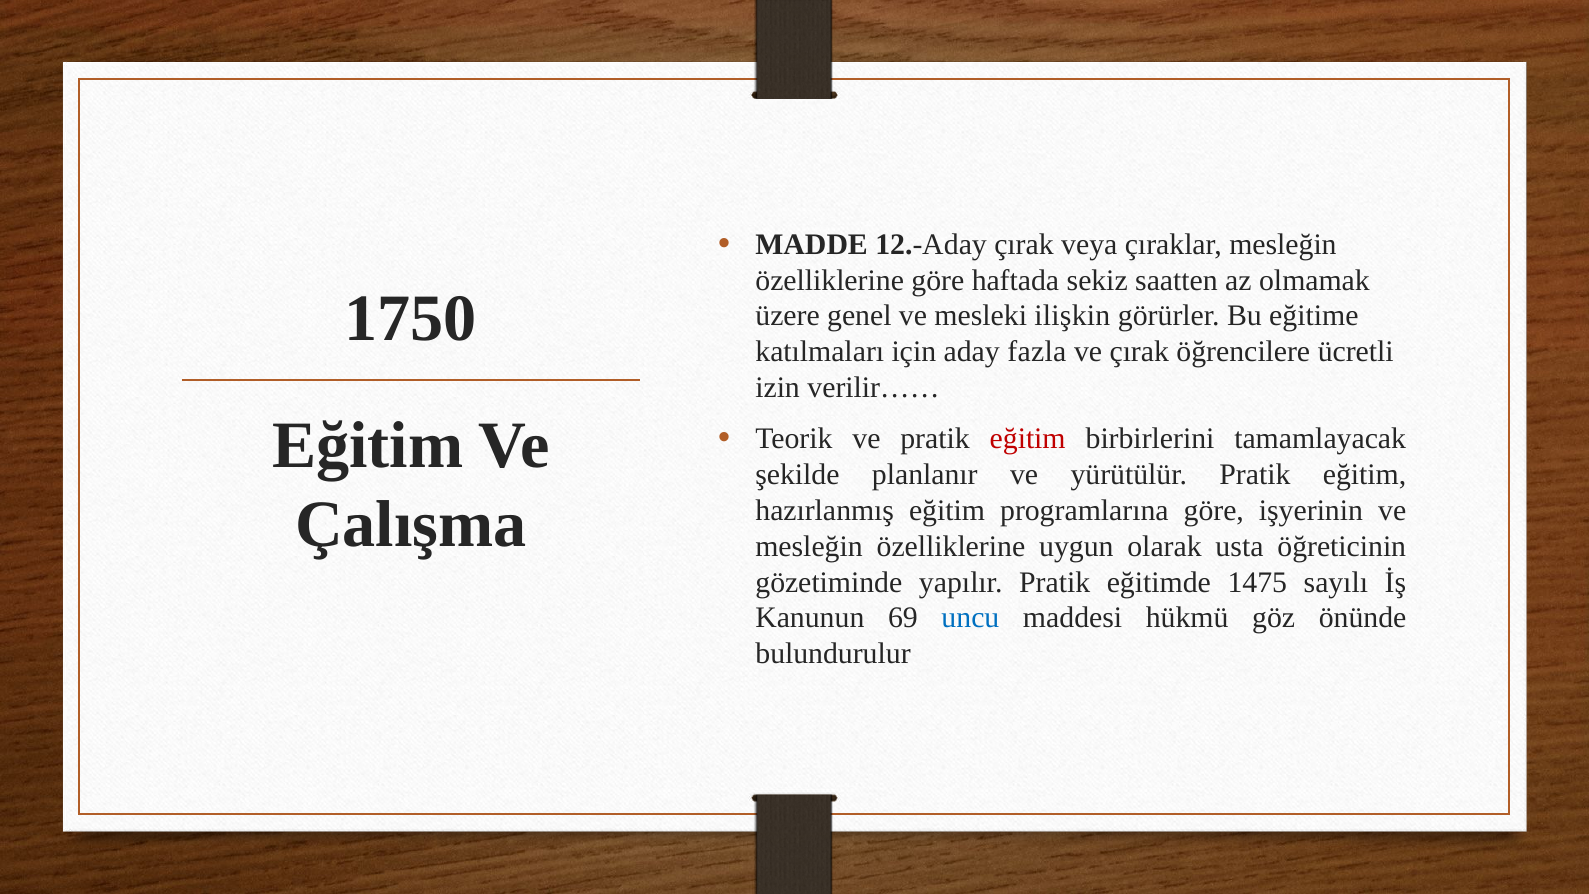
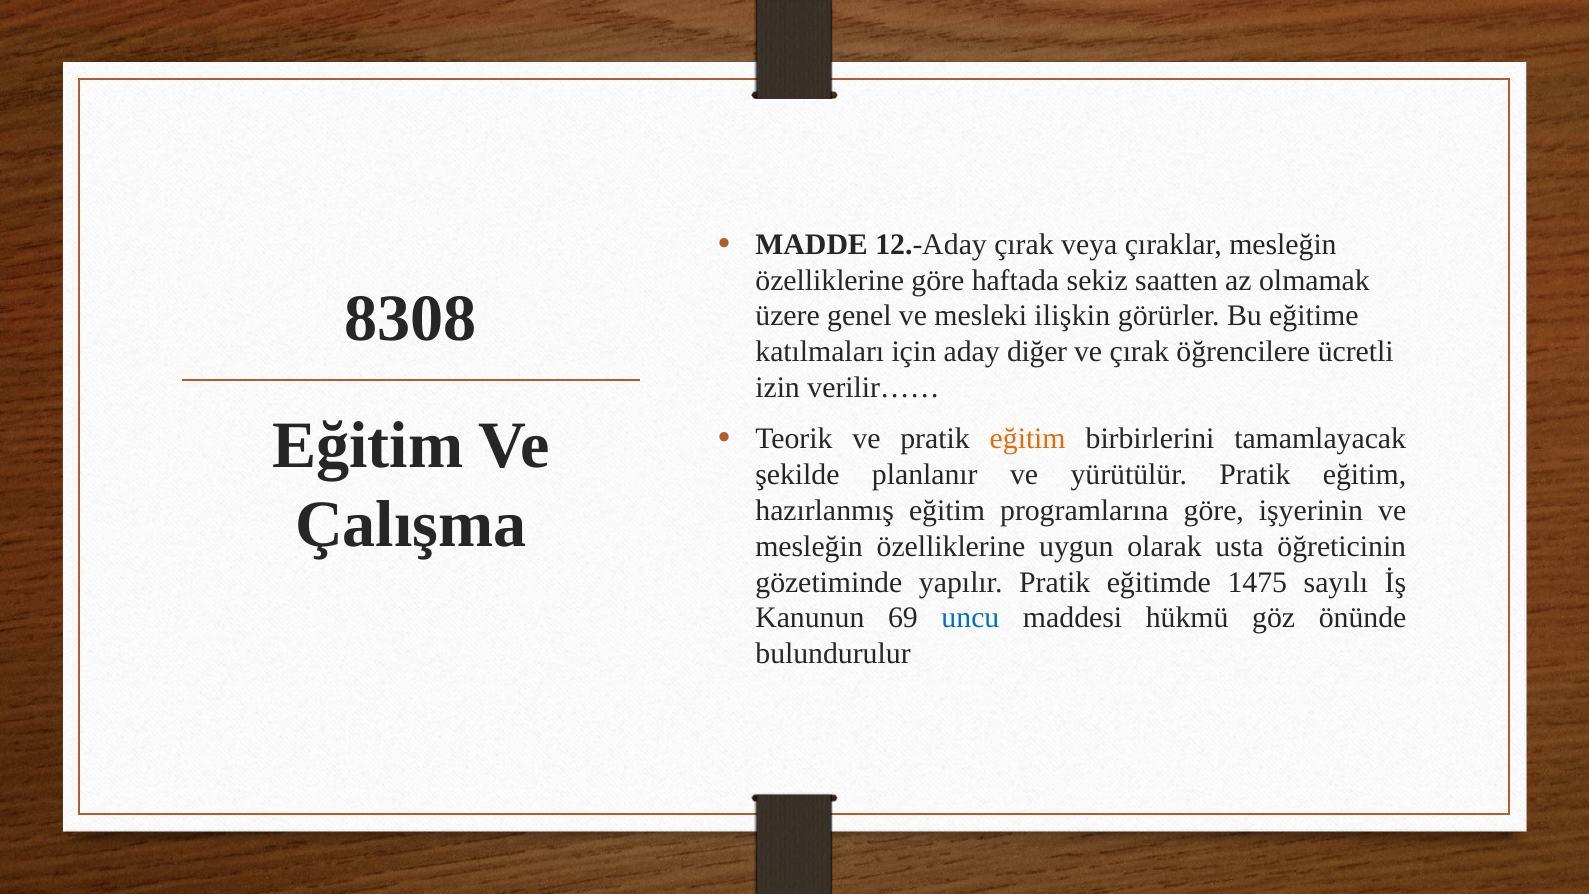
1750: 1750 -> 8308 (411, 319)
fazla: fazla -> diğer (1037, 352)
eğitim colour: red -> orange (1028, 439)
